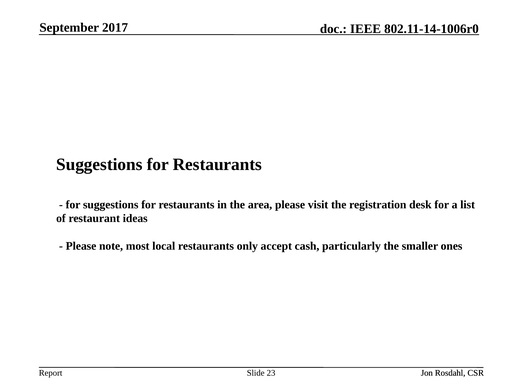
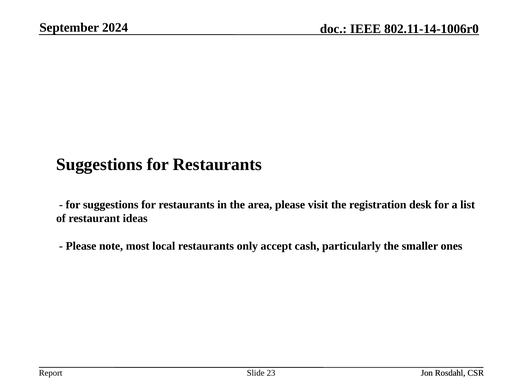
2017: 2017 -> 2024 (115, 27)
